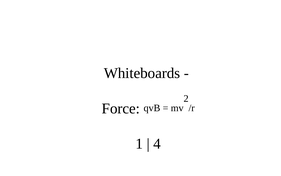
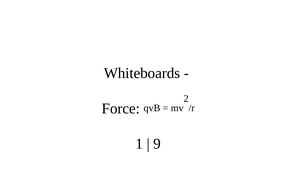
4: 4 -> 9 (157, 143)
